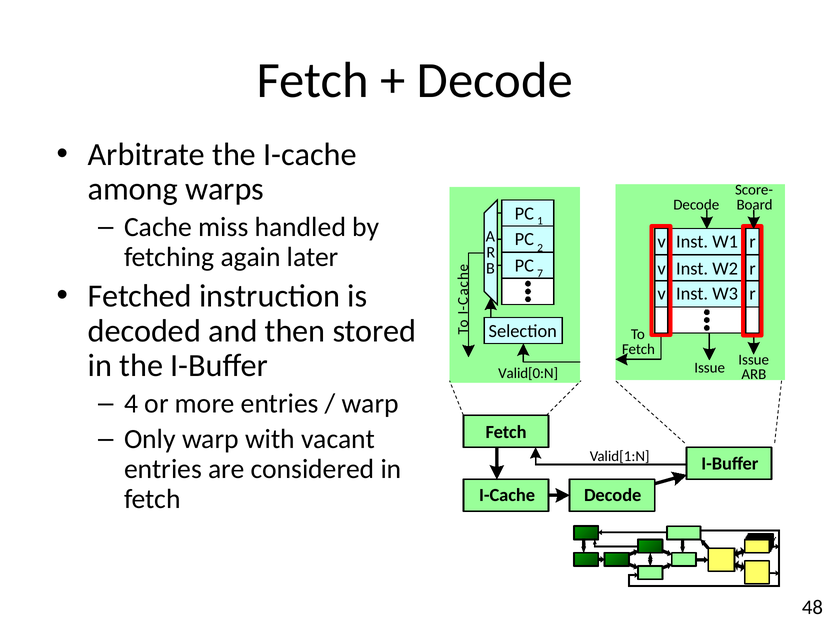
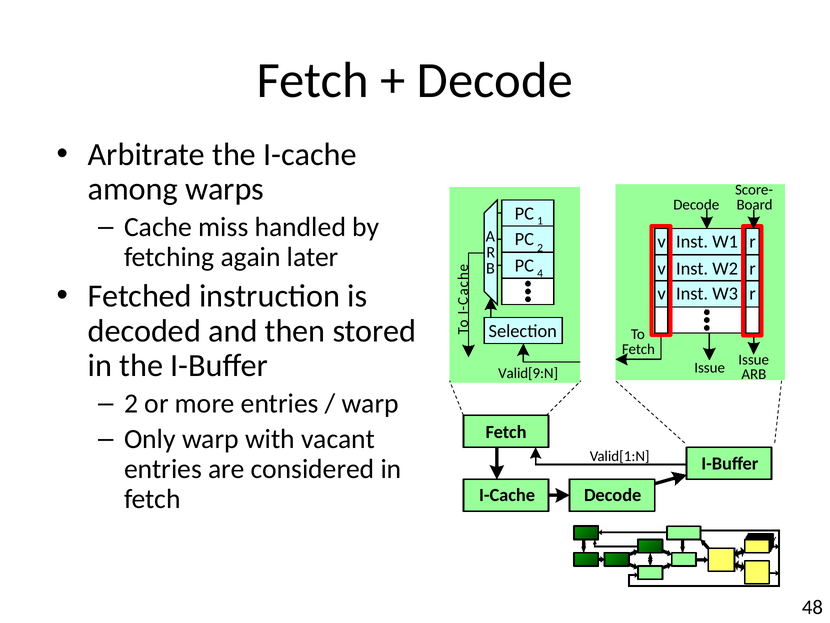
7: 7 -> 4 (540, 273)
Valid[0:N: Valid[0:N -> Valid[9:N (528, 373)
4: 4 -> 2 (131, 403)
